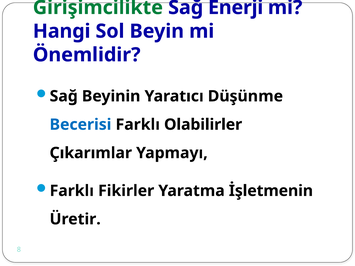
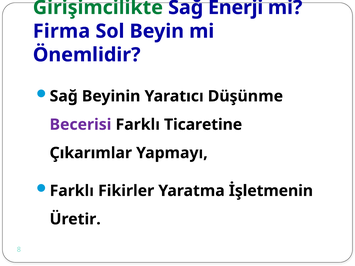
Hangi: Hangi -> Firma (61, 31)
Becerisi colour: blue -> purple (80, 125)
Olabilirler: Olabilirler -> Ticaretine (203, 125)
